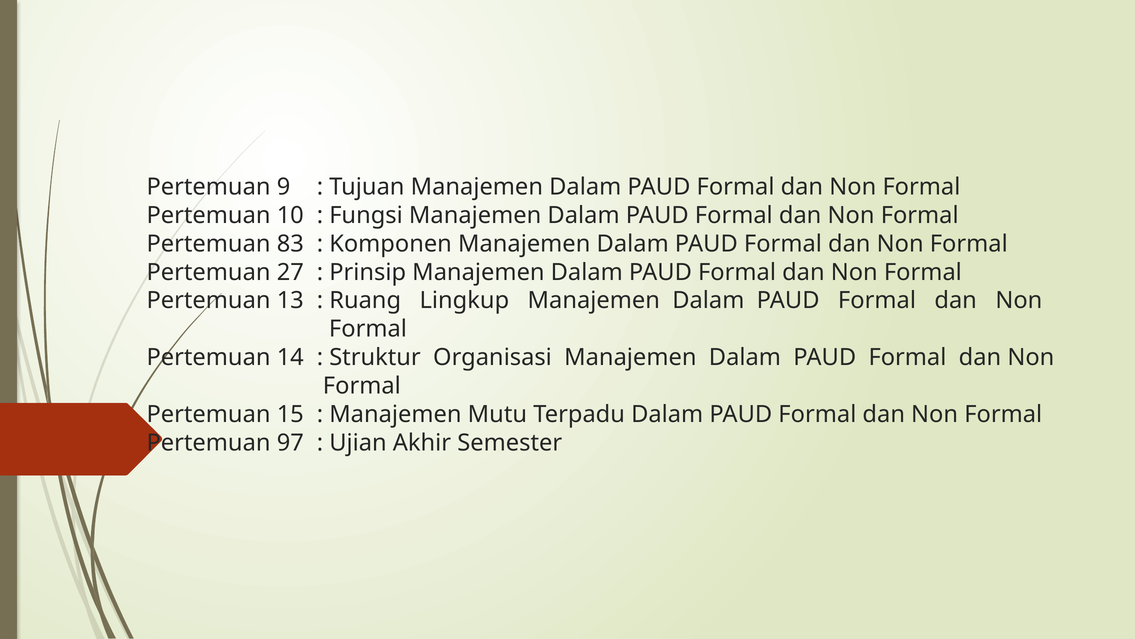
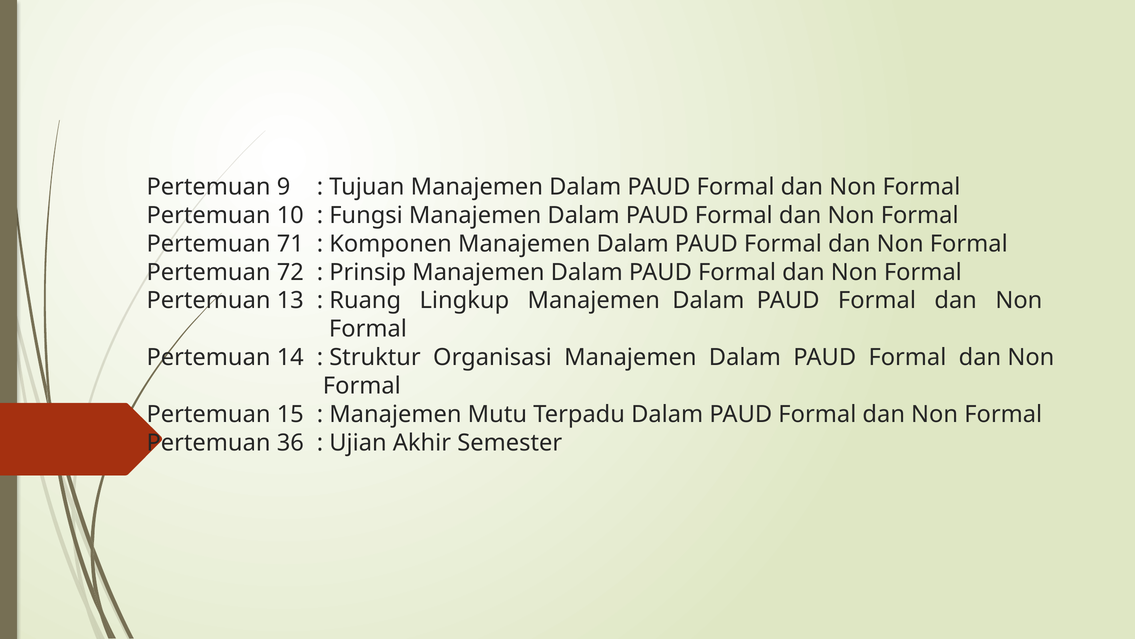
83: 83 -> 71 (290, 244)
27: 27 -> 72 (290, 272)
97: 97 -> 36 (290, 442)
